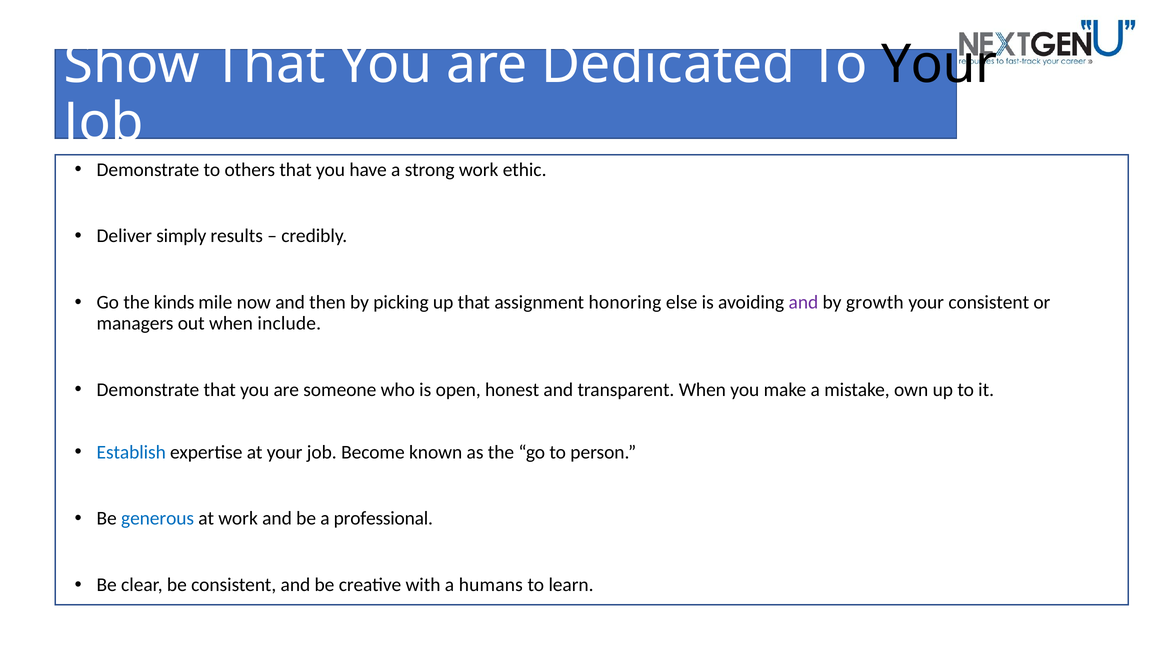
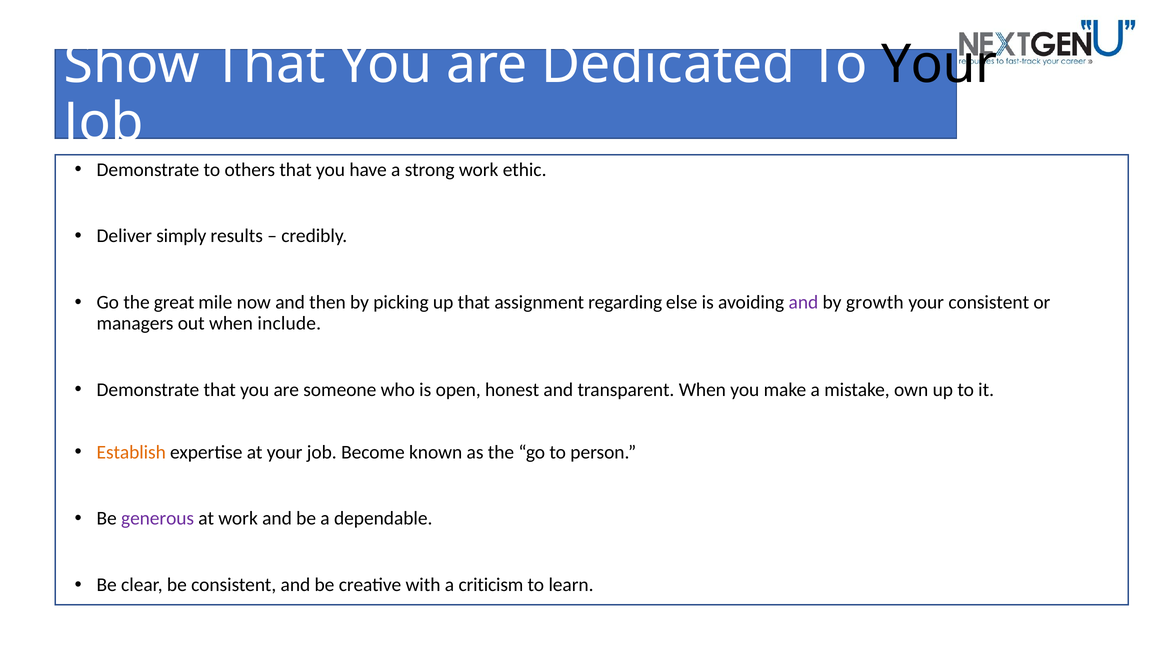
kinds: kinds -> great (174, 302)
honoring: honoring -> regarding (625, 302)
Establish colour: blue -> orange (131, 452)
generous colour: blue -> purple (158, 518)
professional: professional -> dependable (383, 518)
humans: humans -> criticism (491, 584)
